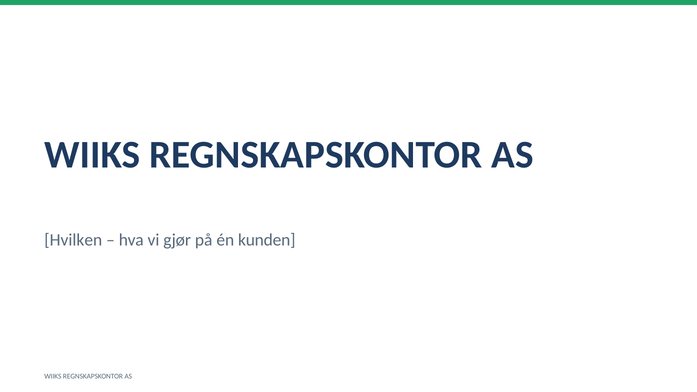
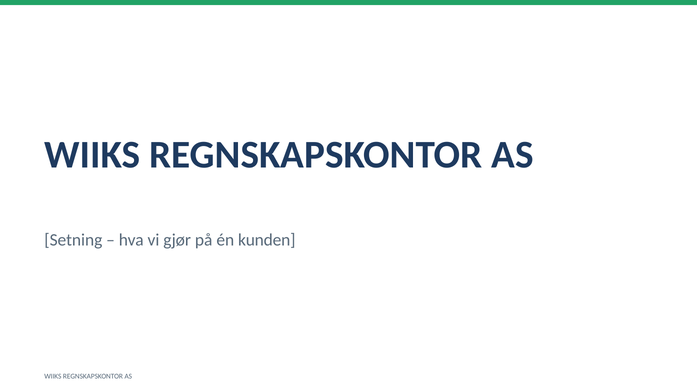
Hvilken: Hvilken -> Setning (73, 240)
